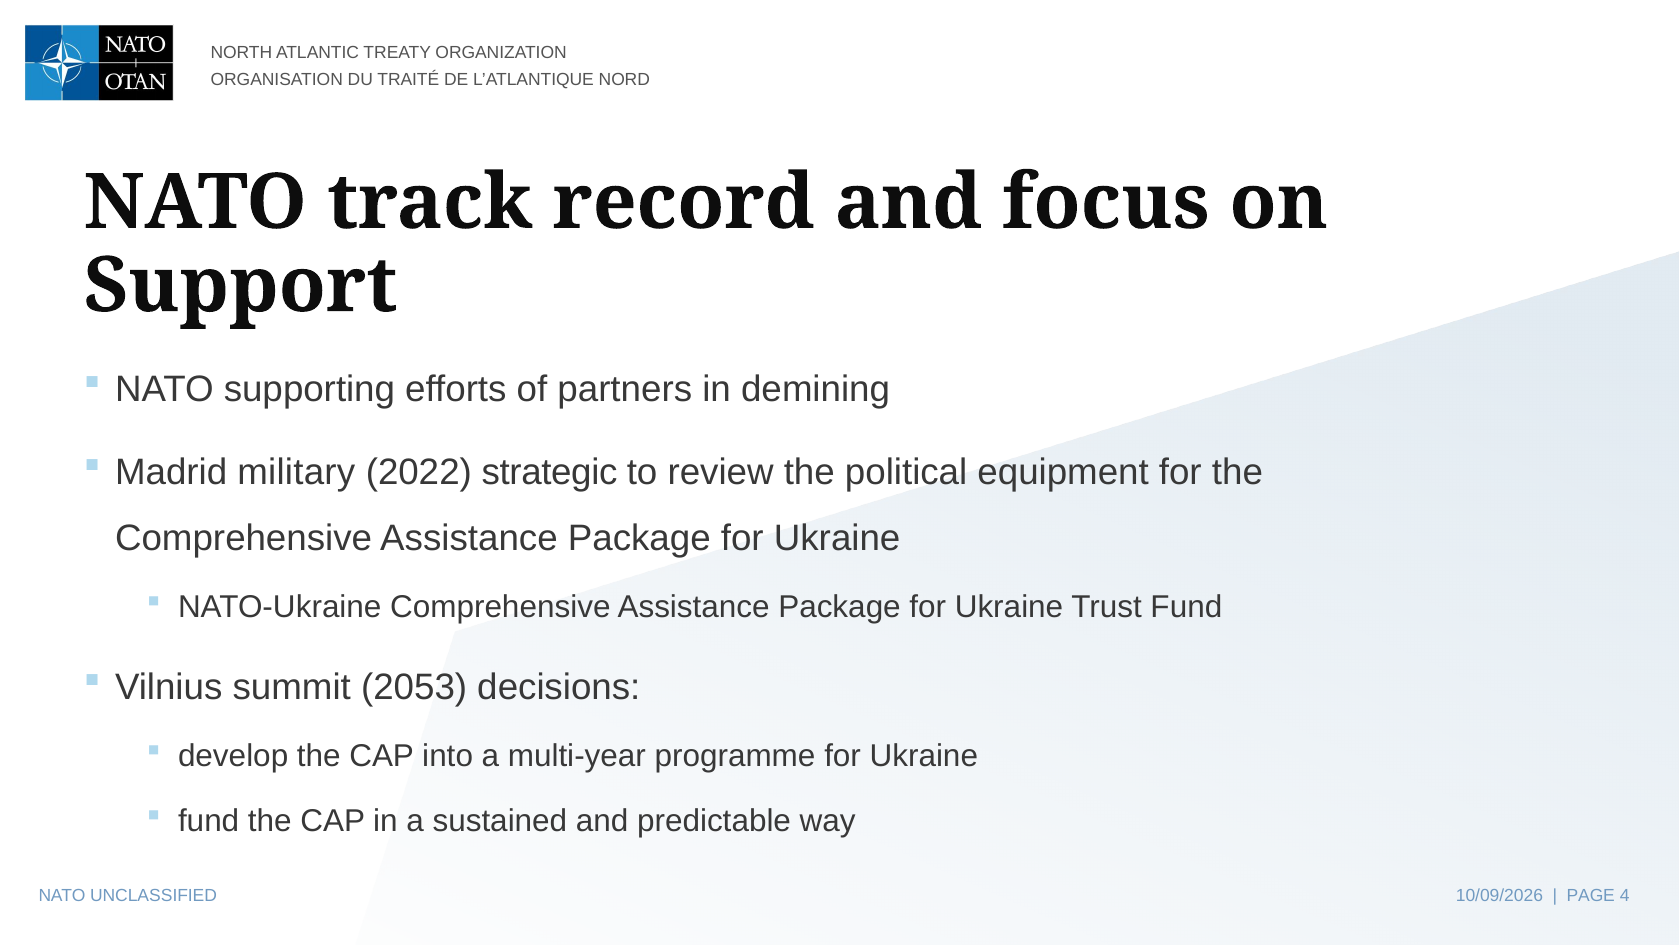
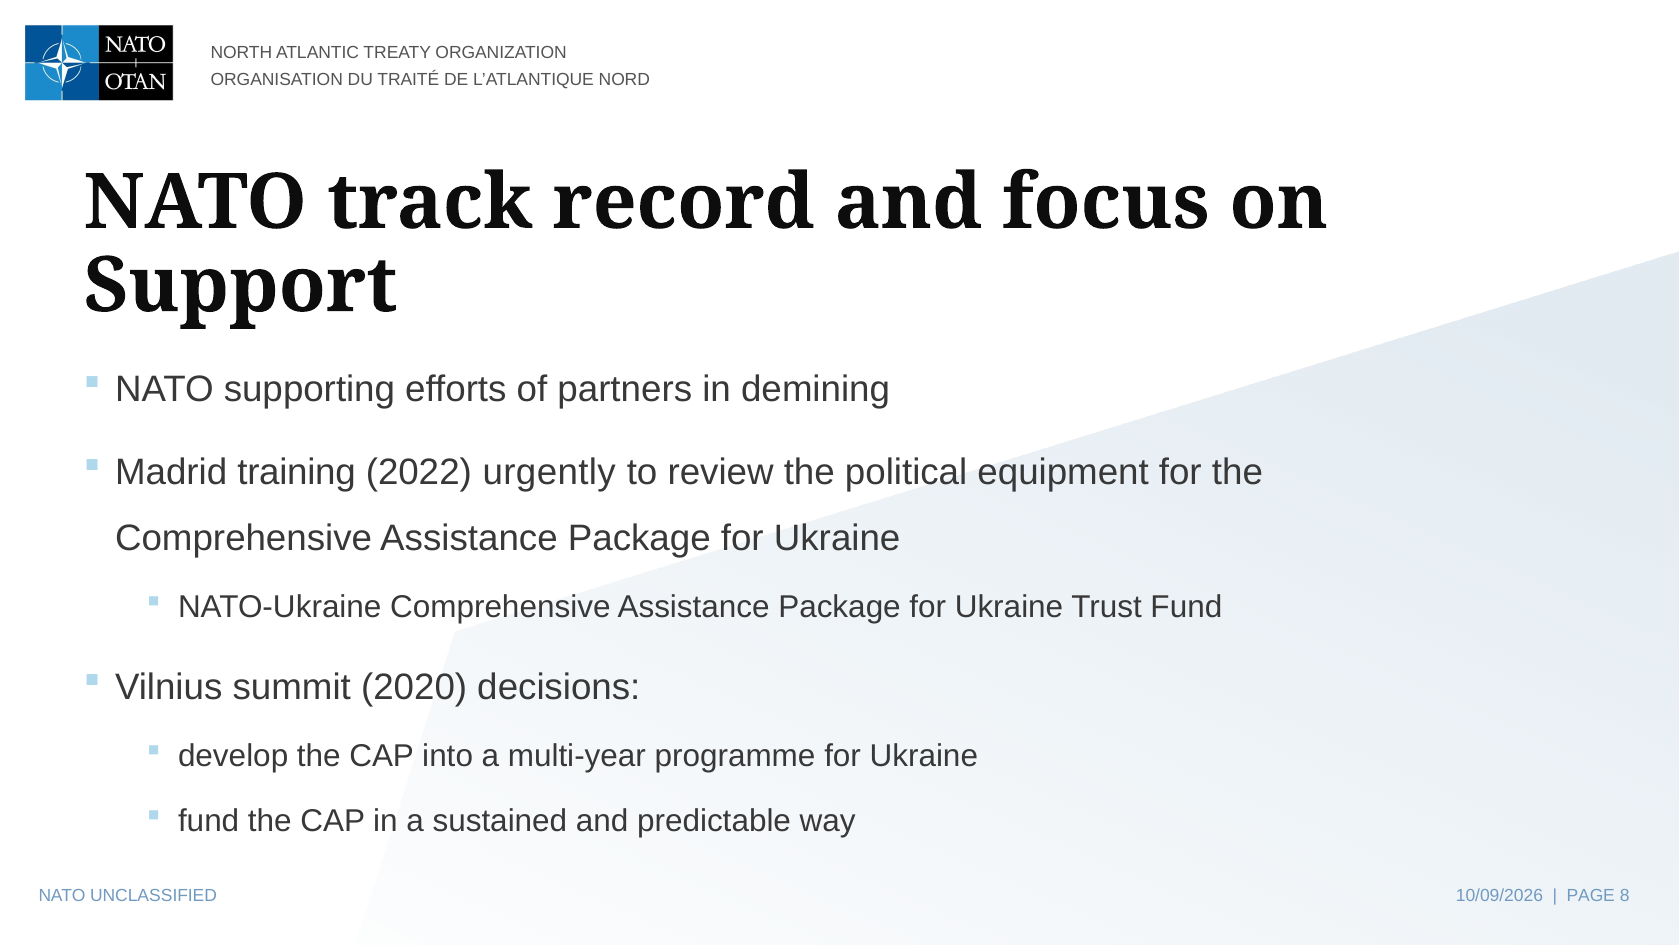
military: military -> training (297, 472)
strategic: strategic -> urgently (549, 472)
2053: 2053 -> 2020 (414, 687)
4: 4 -> 8 (1625, 895)
